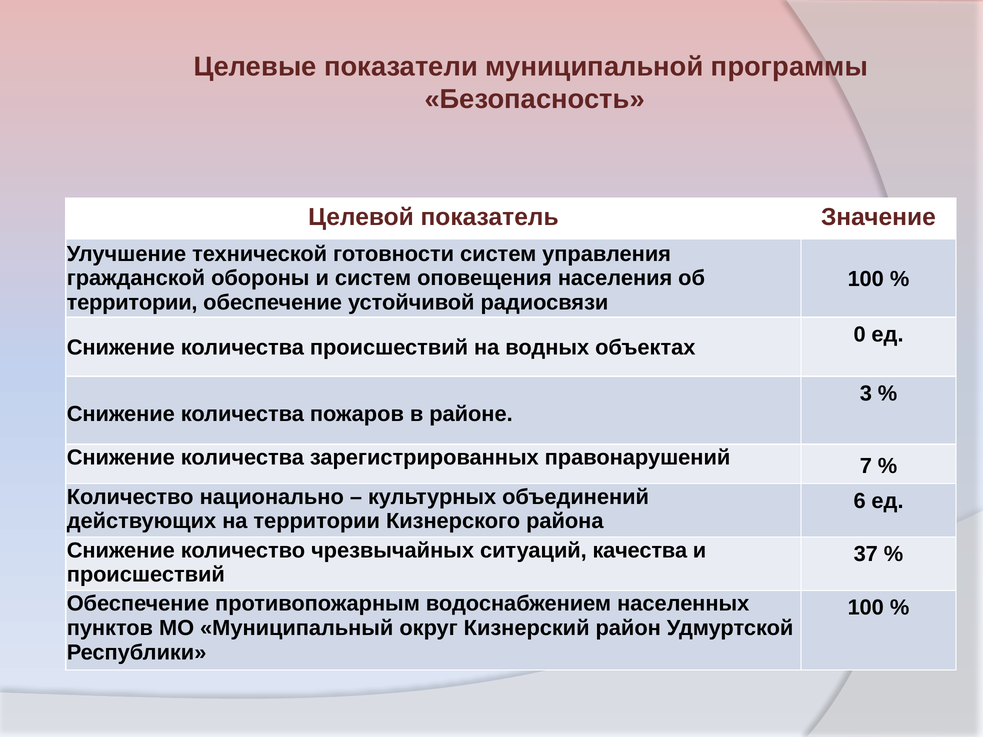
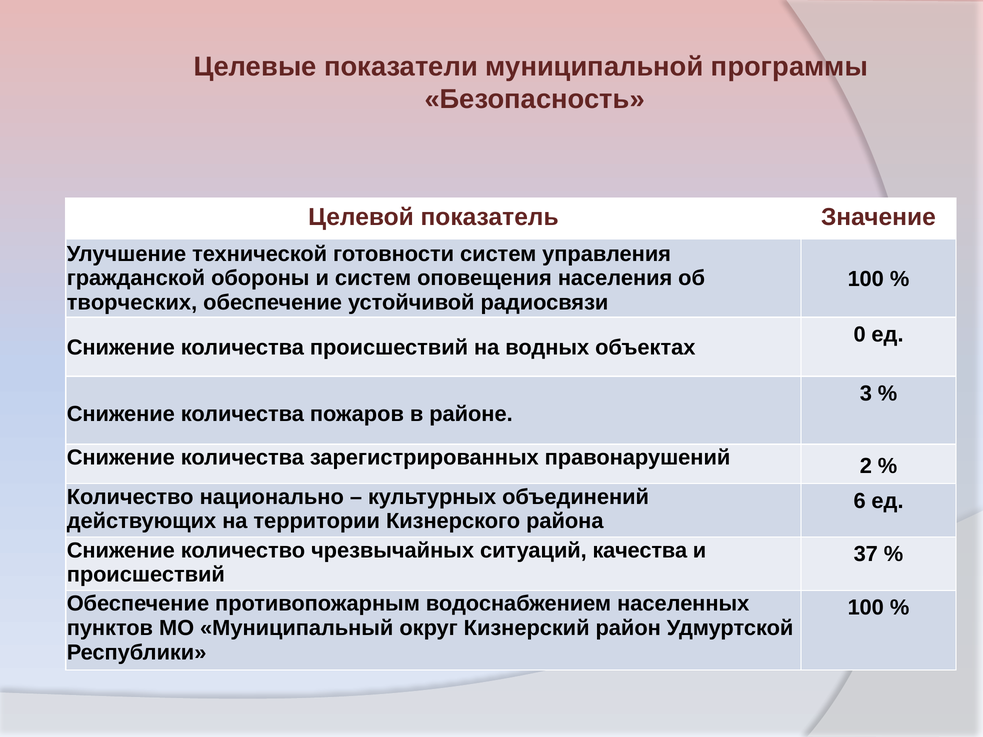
территории: территории -> творческих (132, 303)
7: 7 -> 2 (866, 466)
